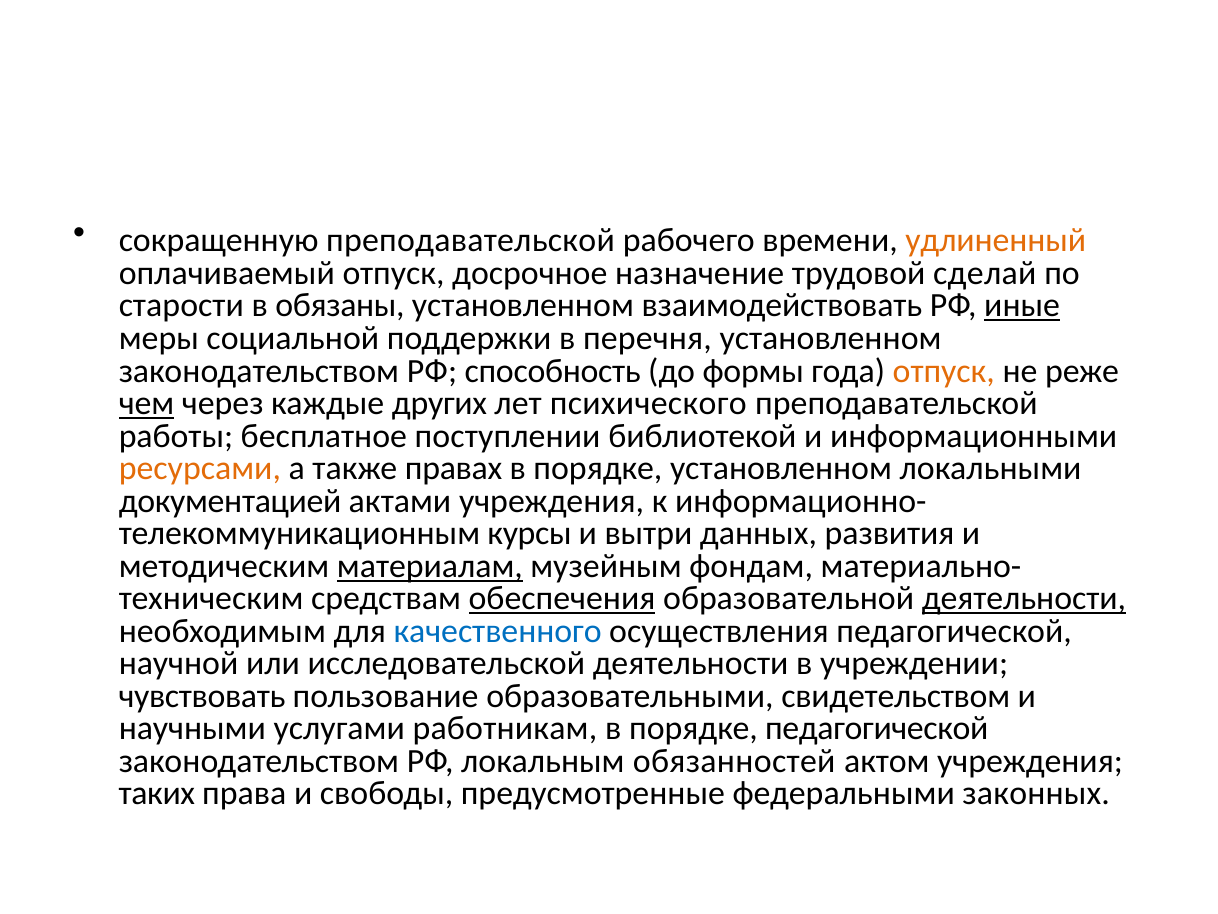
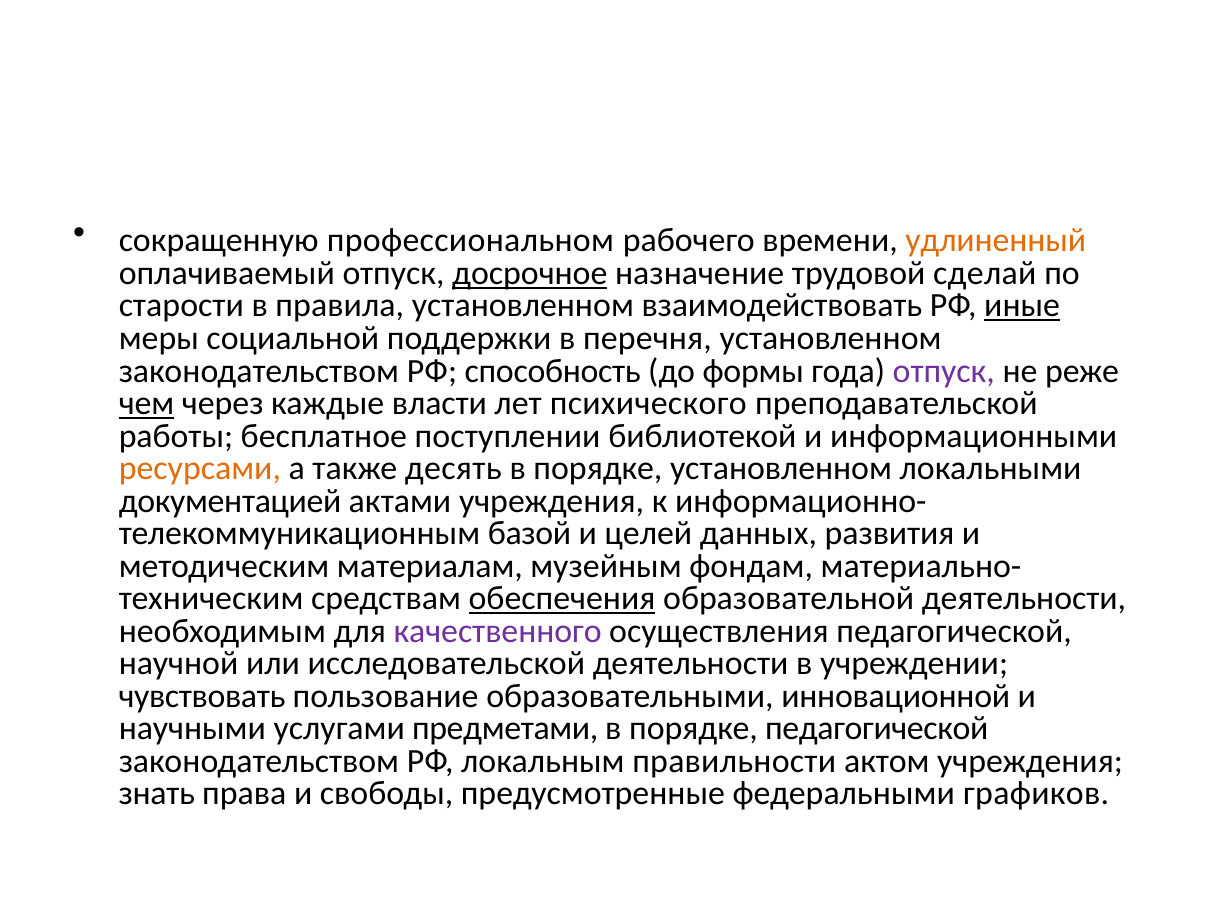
сокращенную преподавательской: преподавательской -> профессиональном (470, 241)
досрочное underline: none -> present (530, 273)
обязаны: обязаны -> правила (340, 306)
отпуск colour: orange -> purple (944, 371)
других: других -> власти (439, 403)
правах: правах -> десять (453, 468)
курсы: курсы -> базой (530, 533)
вытри: вытри -> целей (648, 533)
материалам underline: present -> none (430, 566)
деятельности underline: present -> none (1024, 598)
качественного colour: blue -> purple (498, 631)
свидетельством: свидетельством -> инновационной (896, 696)
работникам: работникам -> предметами (505, 728)
обязанностей: обязанностей -> правильности (734, 761)
таких: таких -> знать (157, 793)
законных: законных -> графиков (1036, 793)
